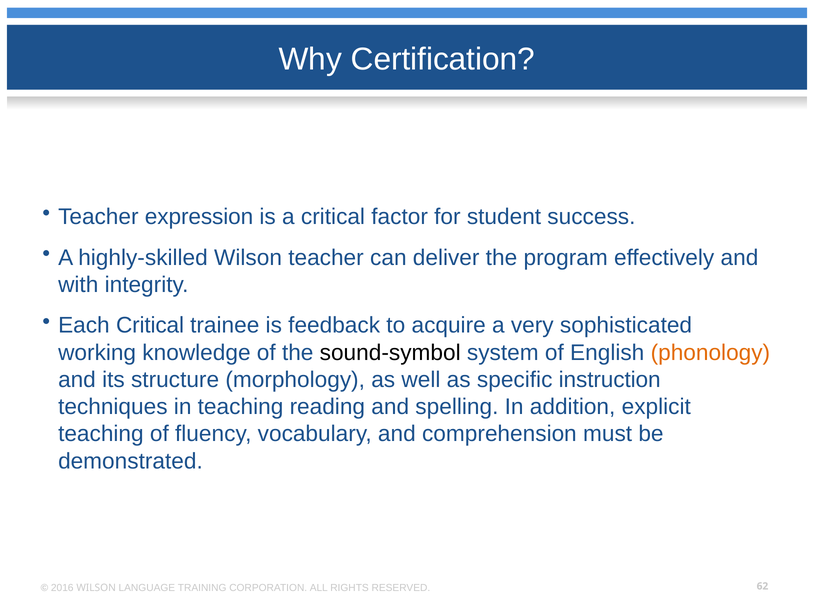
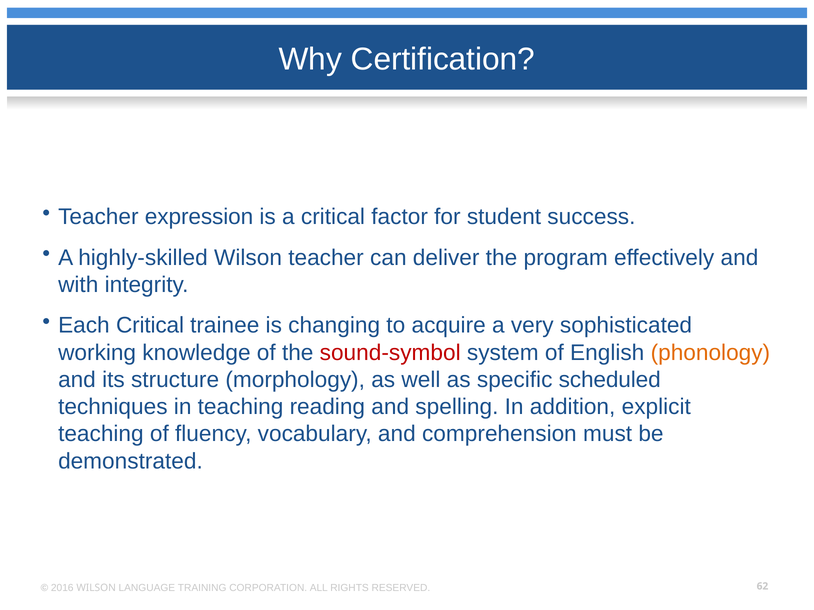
feedback: feedback -> changing (334, 326)
sound-symbol colour: black -> red (390, 353)
instruction: instruction -> scheduled (610, 380)
